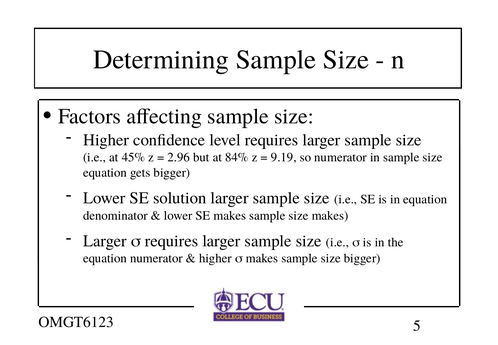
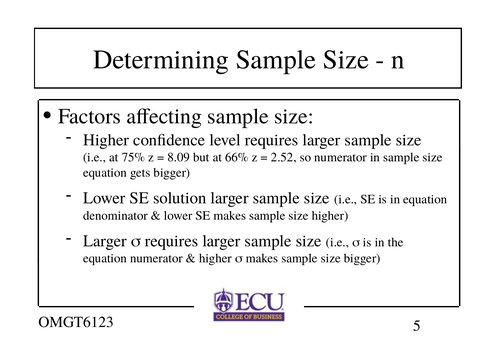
45%: 45% -> 75% (133, 157)
2.96: 2.96 -> 8.09 (179, 157)
84%: 84% -> 66% (237, 157)
9.19: 9.19 -> 2.52 (284, 157)
size makes: makes -> higher (330, 215)
